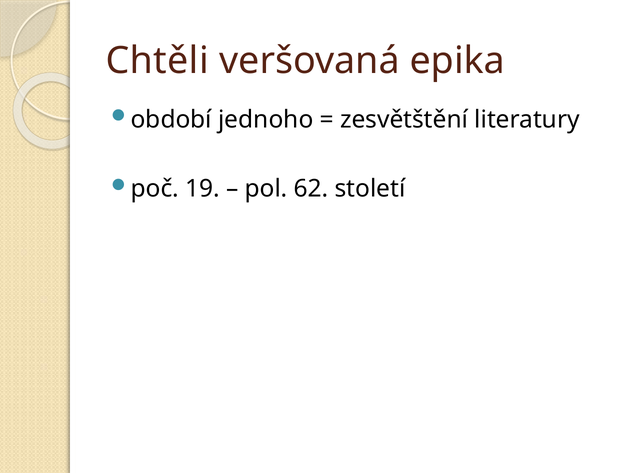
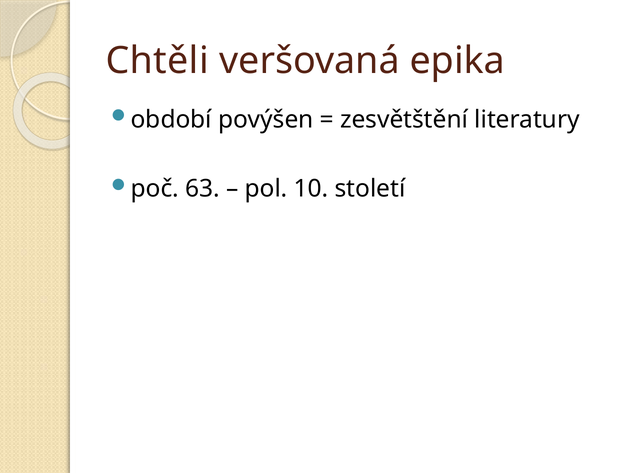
jednoho: jednoho -> povýšen (266, 120)
19: 19 -> 63 (203, 189)
62: 62 -> 10 (311, 189)
